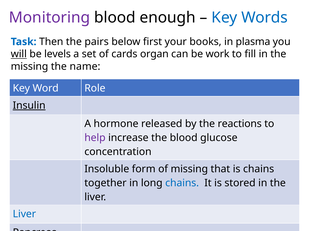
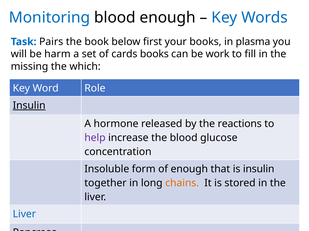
Monitoring colour: purple -> blue (49, 18)
Then: Then -> Pairs (51, 42)
pairs: pairs -> book (97, 42)
will underline: present -> none (19, 54)
levels: levels -> harm (57, 54)
cards organ: organ -> books (154, 54)
name: name -> which (85, 67)
of missing: missing -> enough (189, 169)
is chains: chains -> insulin (259, 169)
chains colour: blue -> orange (182, 184)
